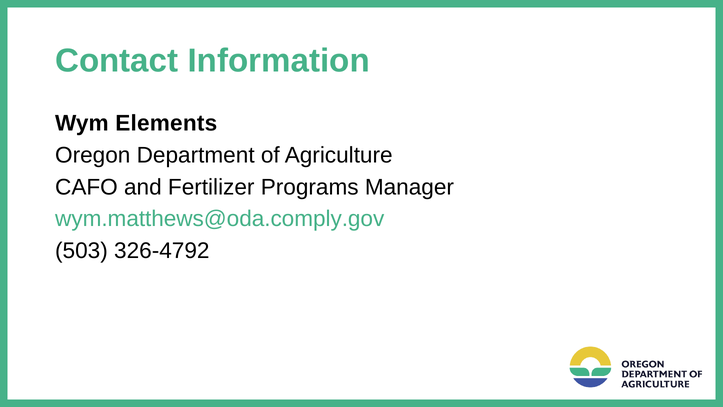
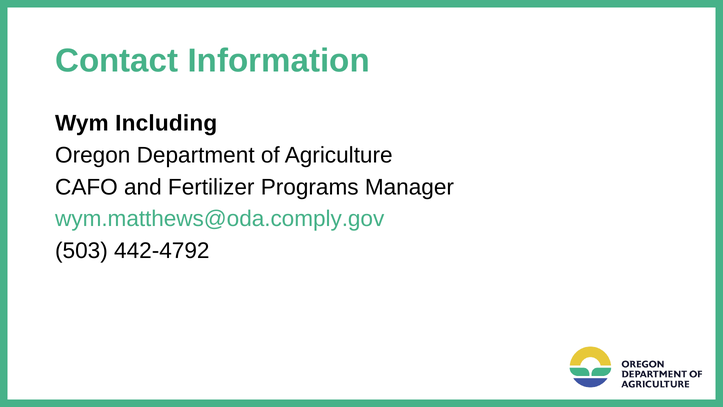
Elements: Elements -> Including (166, 123)
326-4792: 326-4792 -> 442-4792 (162, 251)
